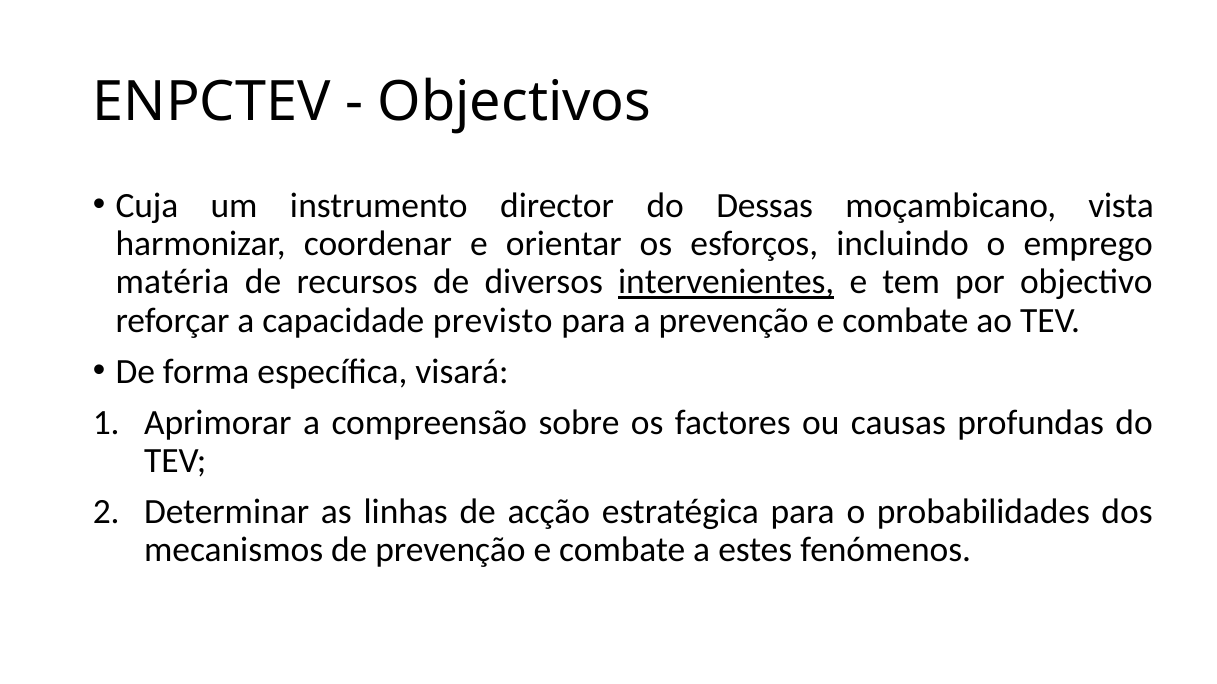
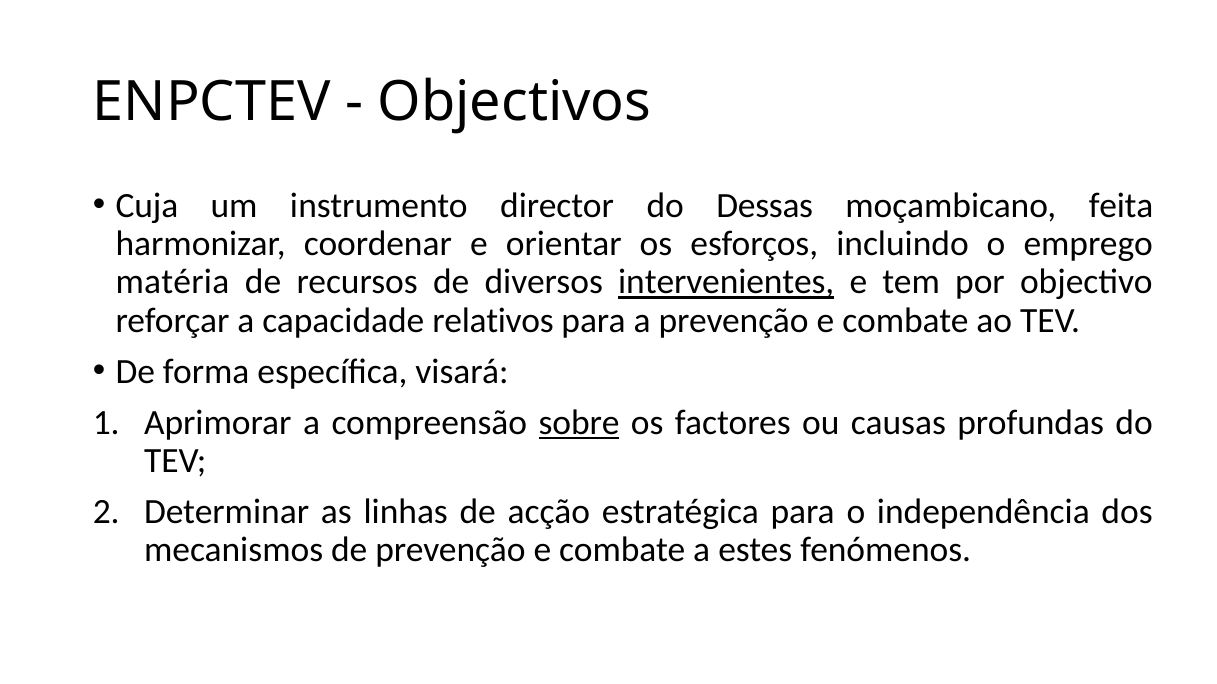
vista: vista -> feita (1121, 206)
previsto: previsto -> relativos (493, 321)
sobre underline: none -> present (579, 423)
probabilidades: probabilidades -> independência (983, 512)
